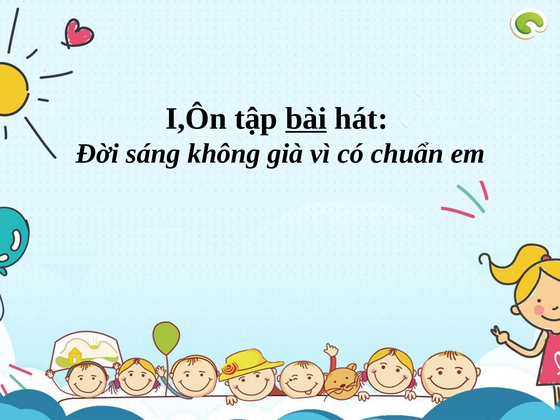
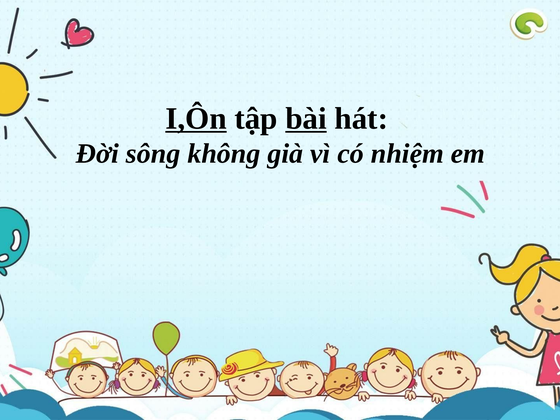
I,Ôn underline: none -> present (196, 118)
sáng: sáng -> sông (153, 154)
chuẩn: chuẩn -> nhiệm (407, 154)
